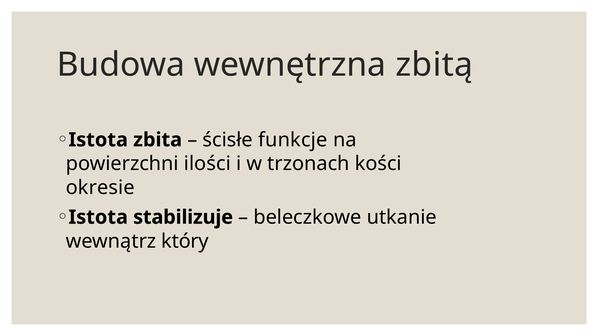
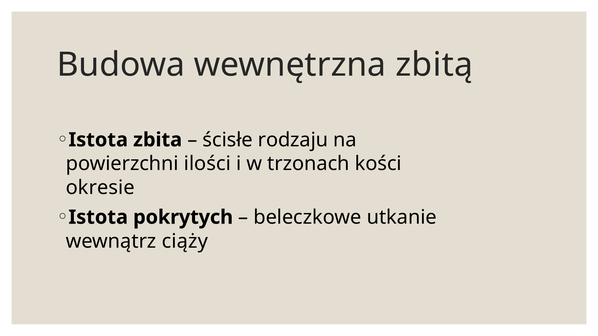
funkcje: funkcje -> rodzaju (293, 140)
stabilizuje: stabilizuje -> pokrytych (183, 217)
który: który -> ciąży (185, 241)
